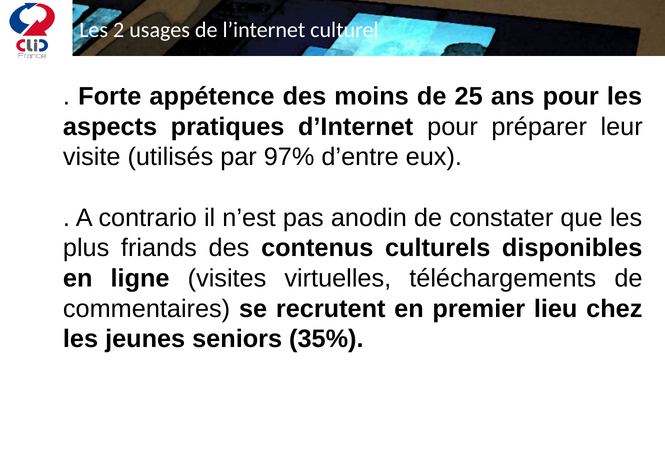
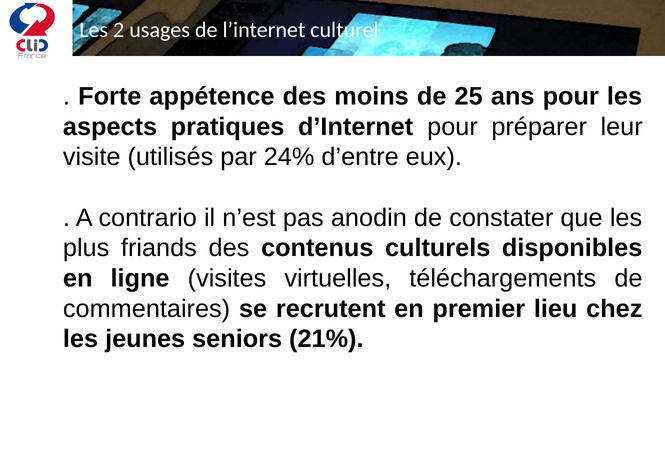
97%: 97% -> 24% (289, 157)
35%: 35% -> 21% (326, 339)
